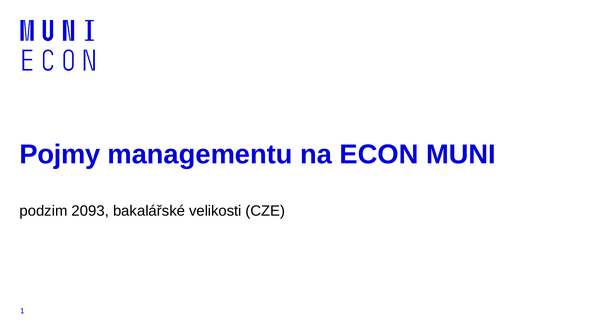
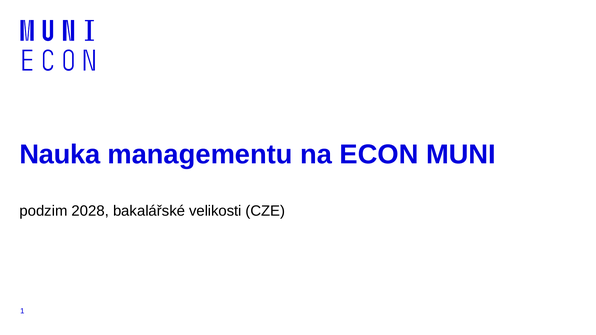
Pojmy: Pojmy -> Nauka (60, 155)
2093: 2093 -> 2028 (90, 211)
